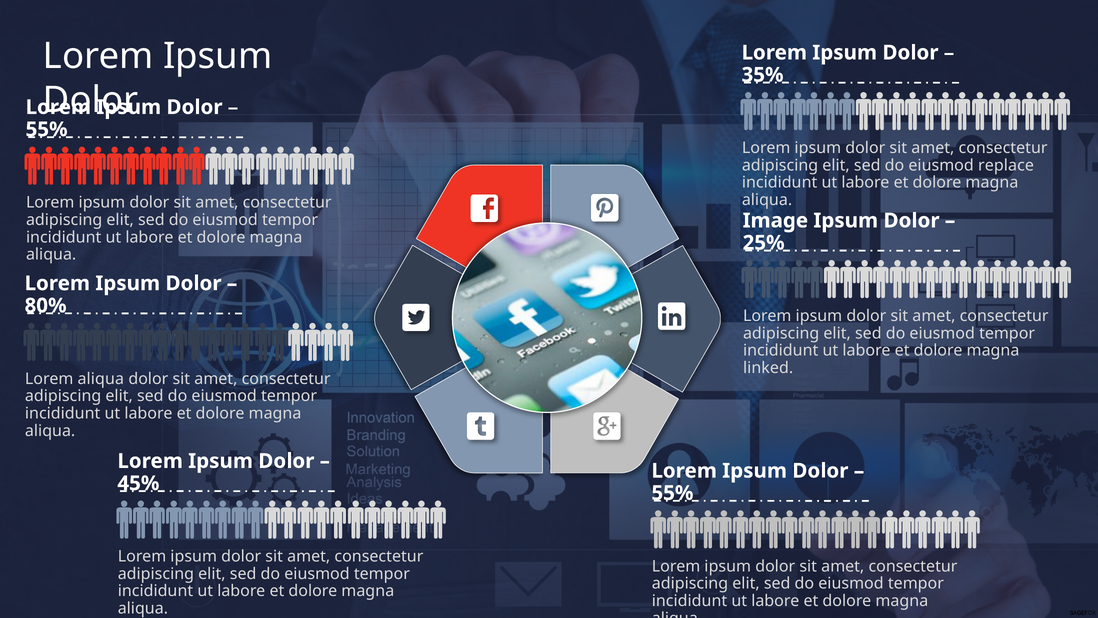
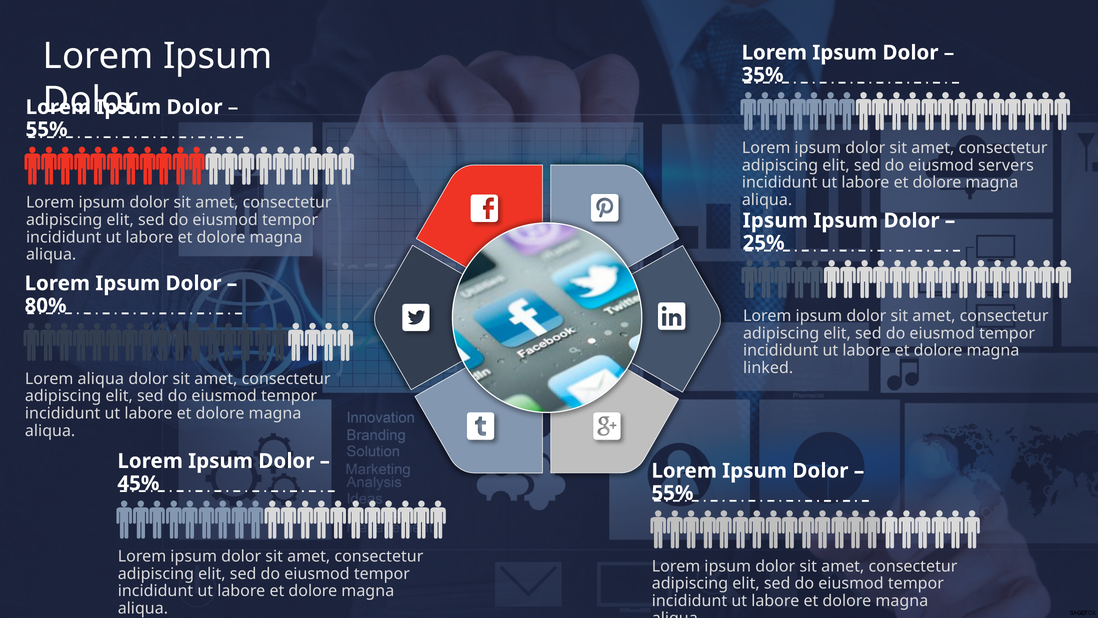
replace: replace -> servers (1006, 165)
Image: Image -> Ipsum (775, 220)
